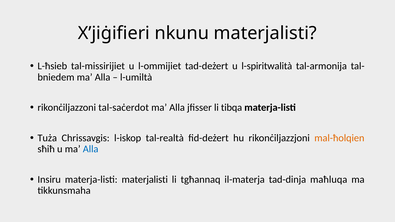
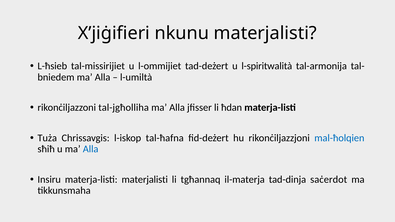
tal-saċerdot: tal-saċerdot -> tal-jgħolliha (124, 108)
tibqa: tibqa -> ħdan (232, 108)
tal-realtà: tal-realtà -> tal-ħafna (165, 138)
mal-ħolqien colour: orange -> blue (339, 138)
maħluqa: maħluqa -> saċerdot (329, 180)
